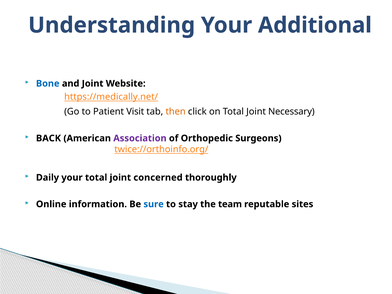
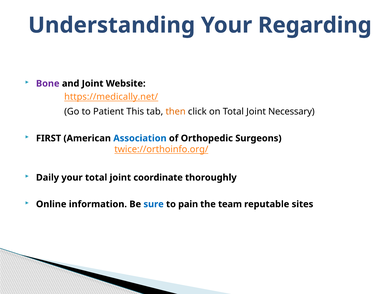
Additional: Additional -> Regarding (315, 25)
Bone colour: blue -> purple (48, 84)
Visit: Visit -> This (135, 112)
BACK: BACK -> FIRST (49, 138)
Association colour: purple -> blue (140, 138)
concerned: concerned -> coordinate (158, 178)
stay: stay -> pain (188, 204)
